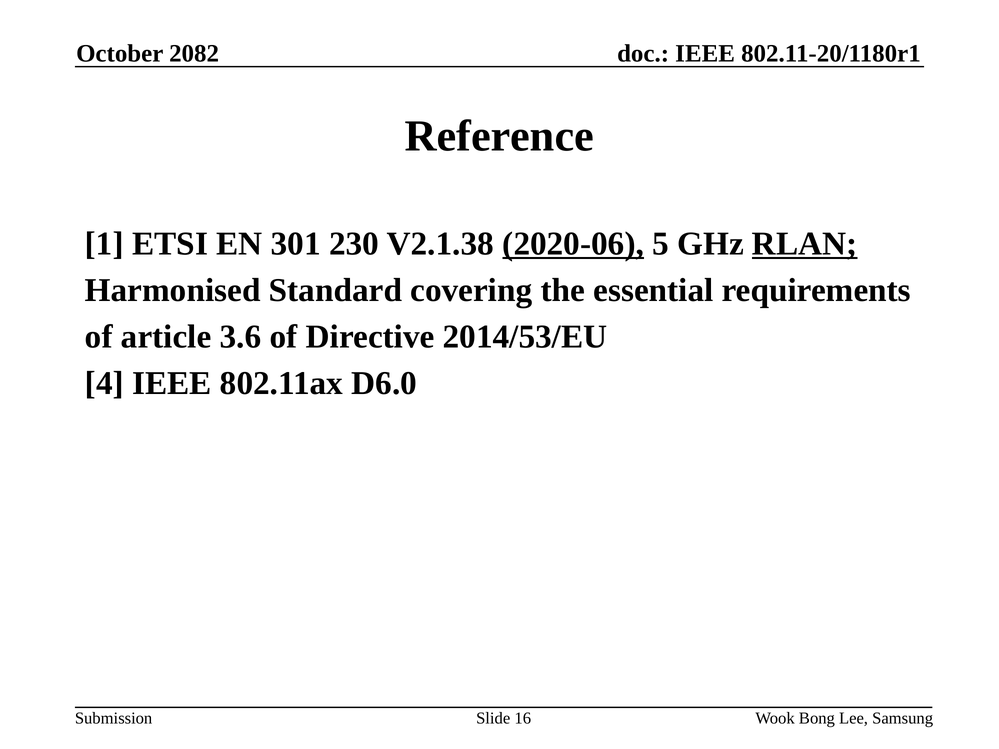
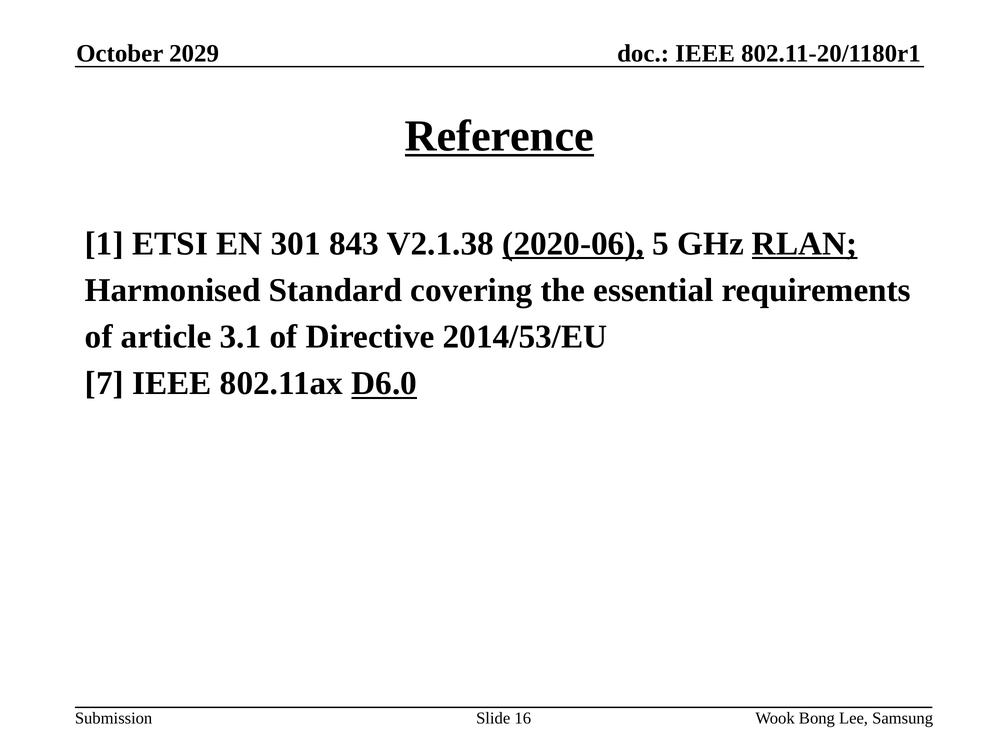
2082: 2082 -> 2029 (194, 53)
Reference underline: none -> present (499, 136)
230: 230 -> 843 (354, 244)
3.6: 3.6 -> 3.1 (241, 337)
4: 4 -> 7 (104, 384)
D6.0 underline: none -> present (384, 384)
